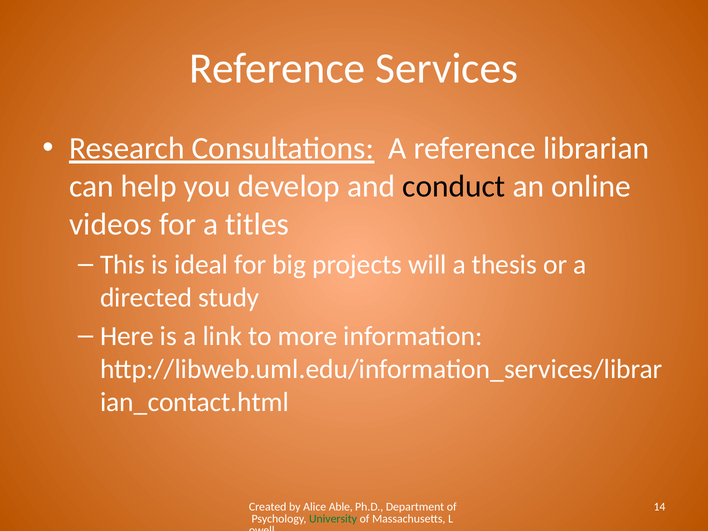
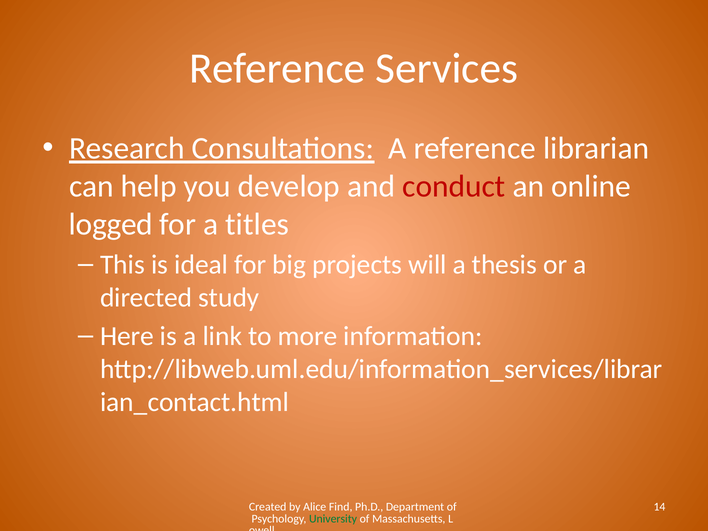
conduct colour: black -> red (454, 186)
videos: videos -> logged (111, 224)
Able: Able -> Find (341, 507)
